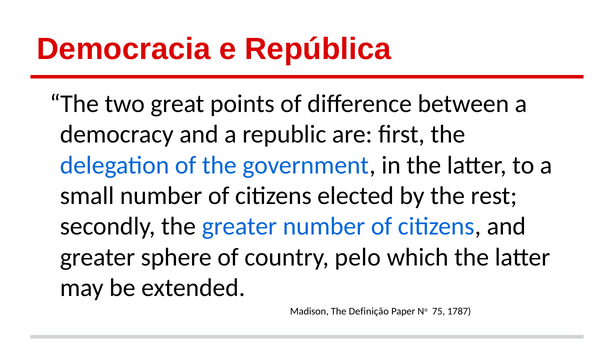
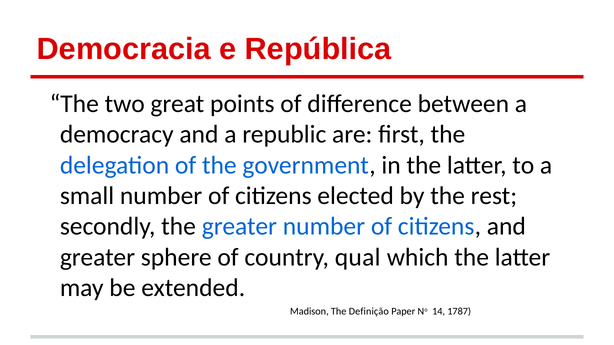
pelo: pelo -> qual (358, 257)
75: 75 -> 14 (439, 312)
